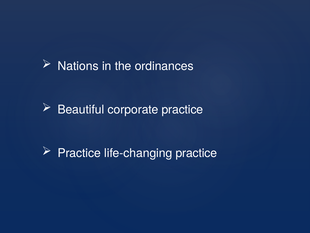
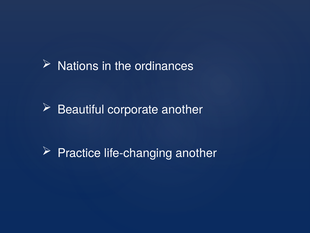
corporate practice: practice -> another (182, 109)
life-changing practice: practice -> another (196, 153)
